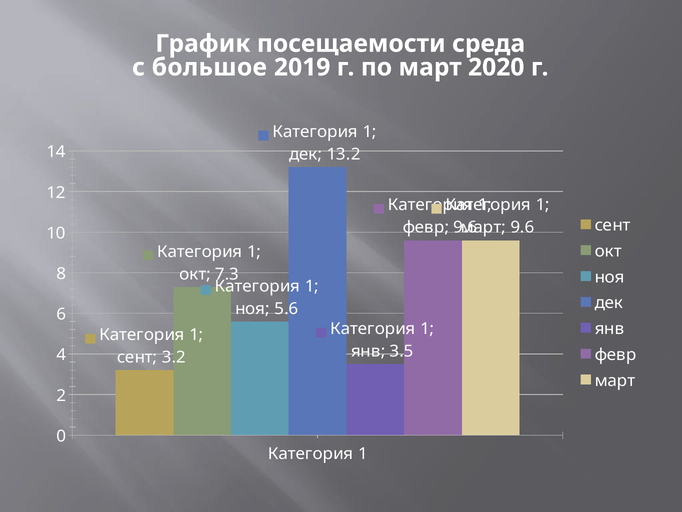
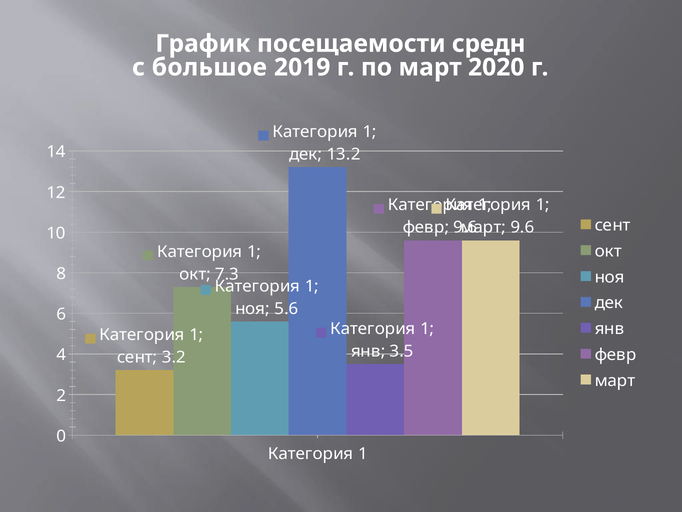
среда: среда -> средн (489, 44)
